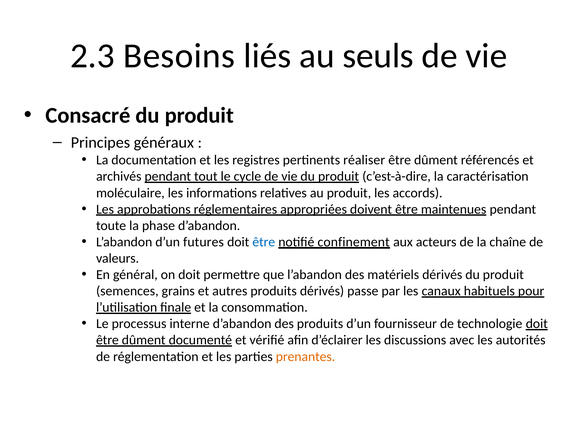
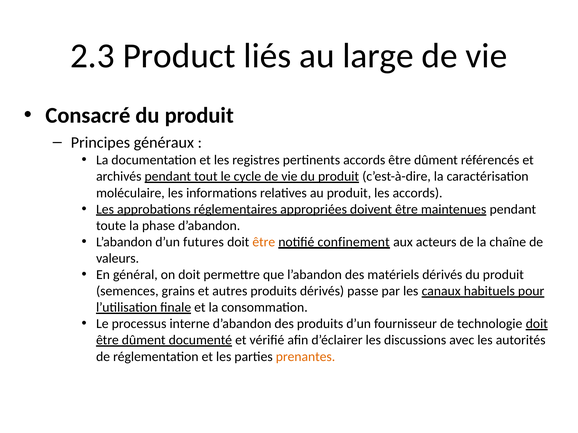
Besoins: Besoins -> Product (179, 56)
seuls: seuls -> large (378, 56)
pertinents réaliser: réaliser -> accords (364, 160)
être colour: blue -> orange (264, 242)
